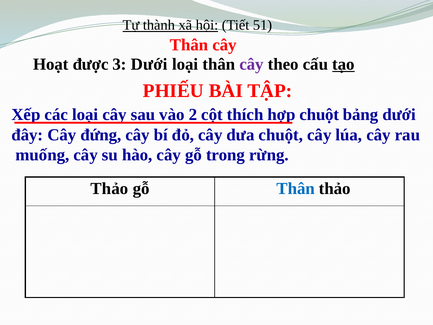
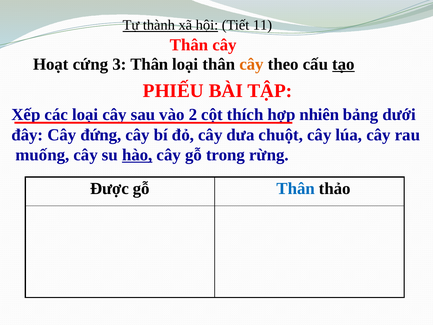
51: 51 -> 11 (263, 25)
được: được -> cứng (90, 64)
3 Dưới: Dưới -> Thân (149, 64)
cây colour: purple -> orange (252, 64)
chuột: chuột -> nhiên (319, 114)
hào underline: none -> present (137, 155)
Thảo: Thảo -> Được (110, 188)
